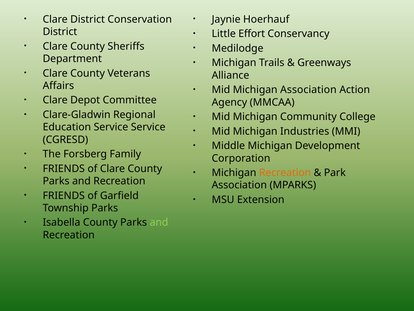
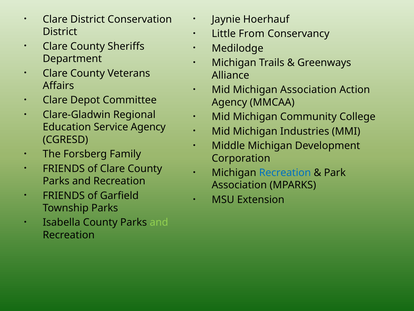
Effort: Effort -> From (252, 34)
Service Service: Service -> Agency (148, 127)
Recreation colour: orange -> blue (285, 172)
